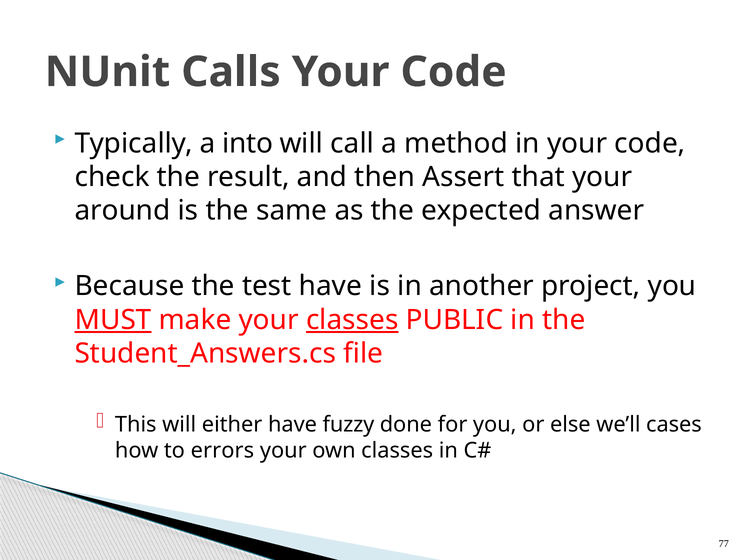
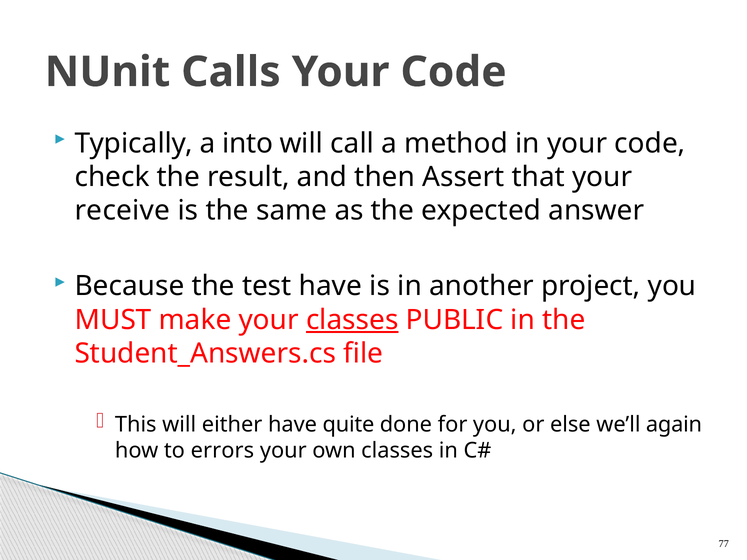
around: around -> receive (122, 211)
MUST underline: present -> none (113, 320)
fuzzy: fuzzy -> quite (348, 425)
cases: cases -> again (674, 425)
